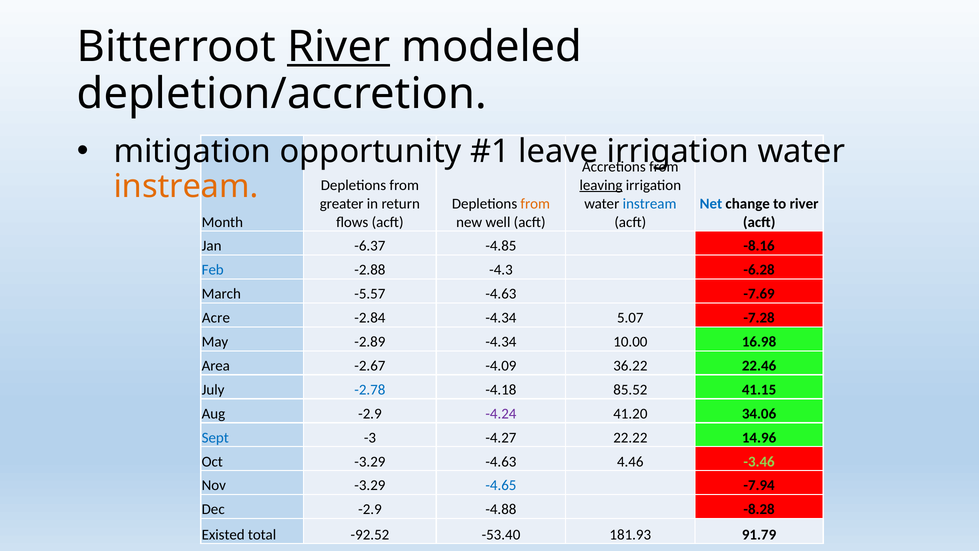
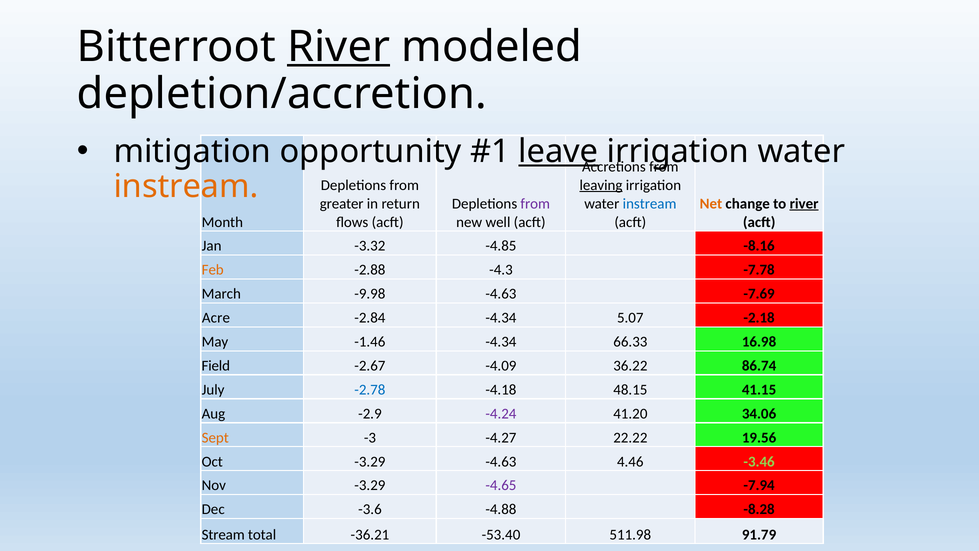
leave underline: none -> present (558, 151)
from colour: orange -> purple (535, 204)
Net colour: blue -> orange (711, 204)
river underline: none -> present (804, 204)
-6.37: -6.37 -> -3.32 (370, 246)
Feb colour: blue -> orange (213, 270)
-6.28: -6.28 -> -7.78 (759, 270)
-5.57: -5.57 -> -9.98 (370, 294)
-7.28: -7.28 -> -2.18 (759, 318)
-2.89: -2.89 -> -1.46 (370, 342)
10.00: 10.00 -> 66.33 (630, 342)
Area: Area -> Field (216, 366)
22.46: 22.46 -> 86.74 (759, 366)
85.52: 85.52 -> 48.15 (630, 390)
Sept colour: blue -> orange (215, 437)
14.96: 14.96 -> 19.56 (759, 437)
-4.65 colour: blue -> purple (501, 485)
Dec -2.9: -2.9 -> -3.6 (370, 509)
Existed: Existed -> Stream (223, 534)
-92.52: -92.52 -> -36.21 (370, 534)
181.93: 181.93 -> 511.98 (630, 534)
